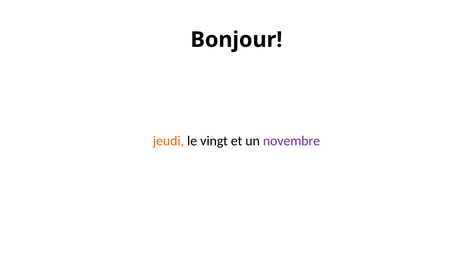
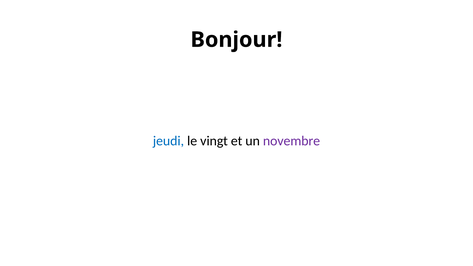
jeudi colour: orange -> blue (168, 141)
